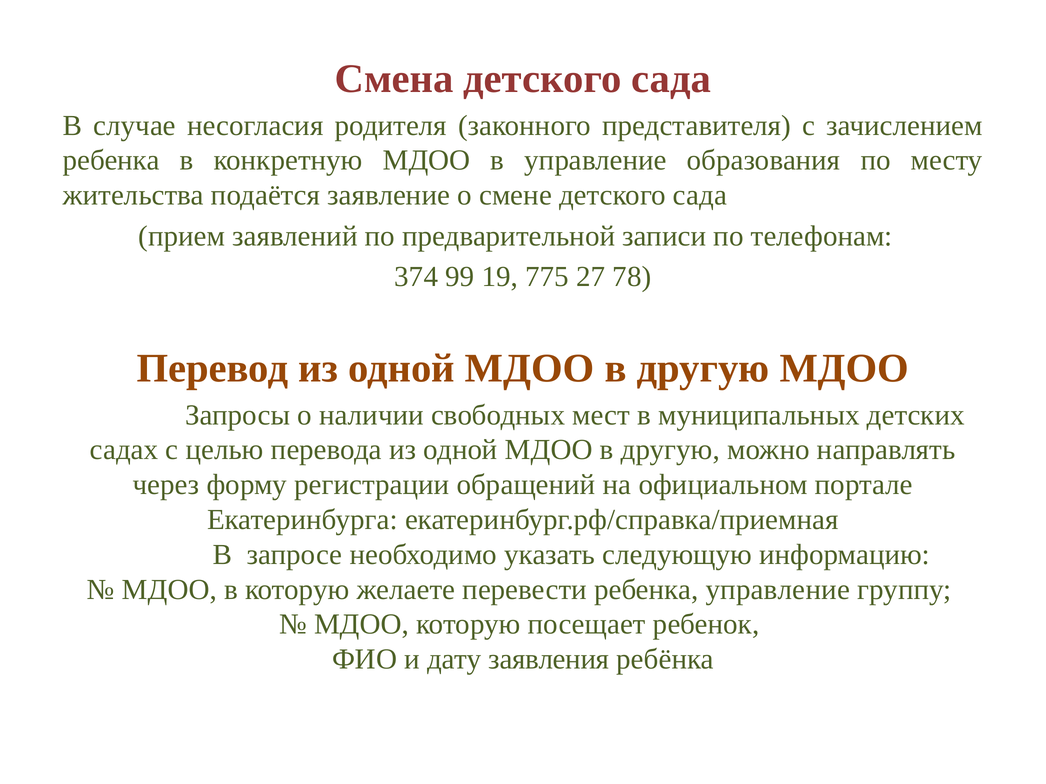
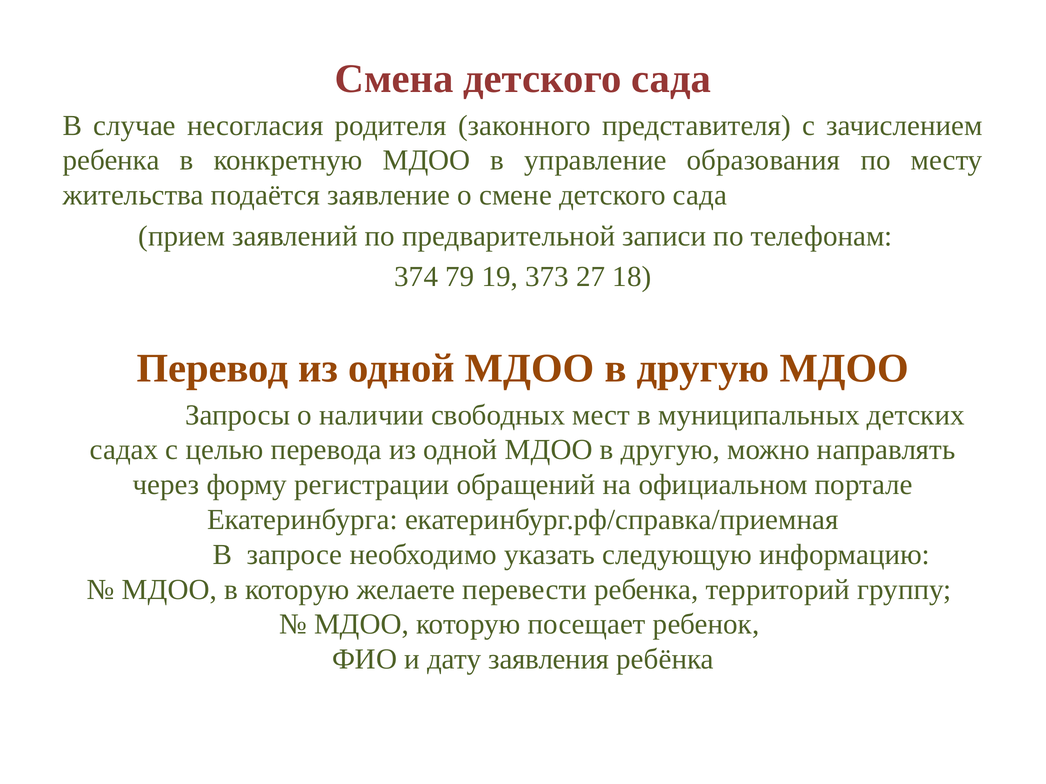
99: 99 -> 79 (460, 277)
775: 775 -> 373 (547, 277)
78: 78 -> 18 (632, 277)
ребенка управление: управление -> территорий (778, 590)
